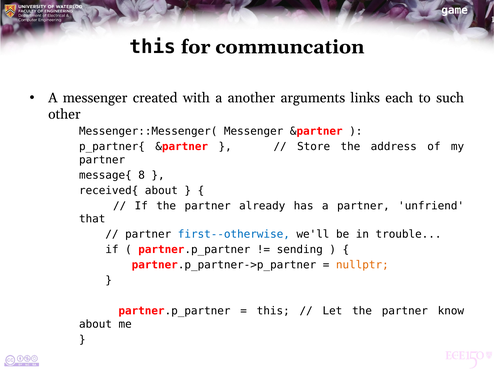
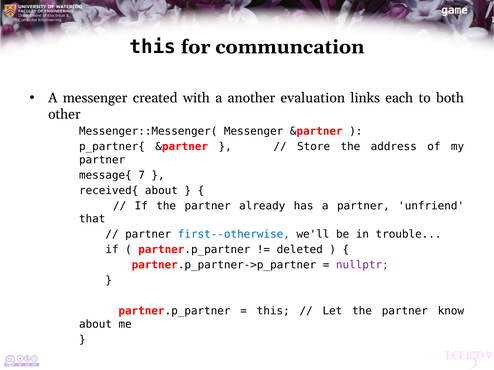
arguments: arguments -> evaluation (313, 98)
such: such -> both (450, 98)
8: 8 -> 7 (142, 175)
sending: sending -> deleted (300, 250)
nullptr colour: orange -> purple (362, 265)
